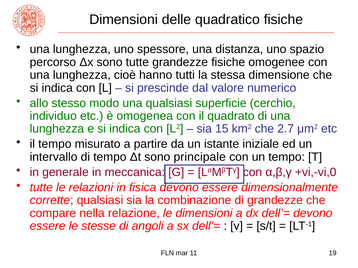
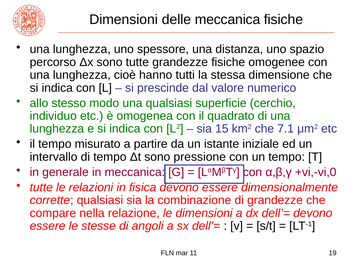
delle quadratico: quadratico -> meccanica (228, 20)
2.7: 2.7 -> 7.1 (286, 129)
principale: principale -> pressione (200, 157)
